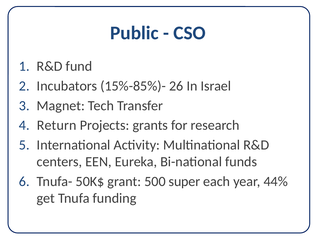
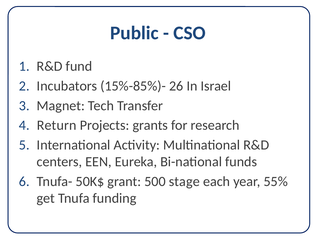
super: super -> stage (184, 181)
44%: 44% -> 55% (276, 181)
